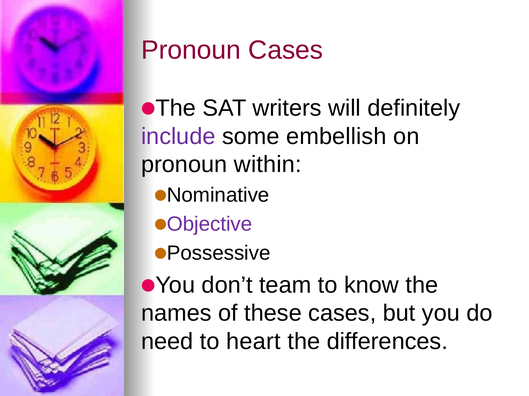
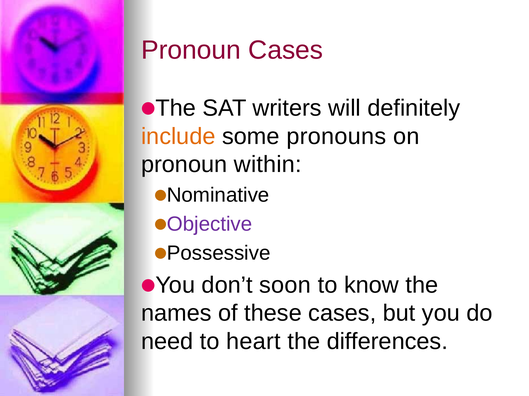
include colour: purple -> orange (178, 137)
embellish: embellish -> pronouns (336, 137)
team: team -> soon (285, 285)
